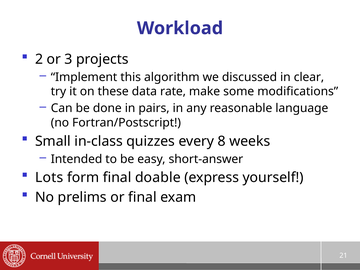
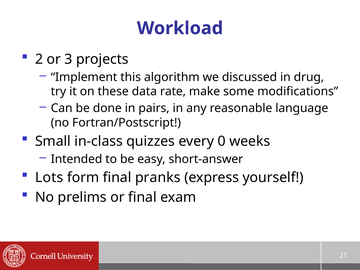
clear: clear -> drug (309, 77)
8: 8 -> 0 (222, 141)
doable: doable -> pranks (158, 178)
